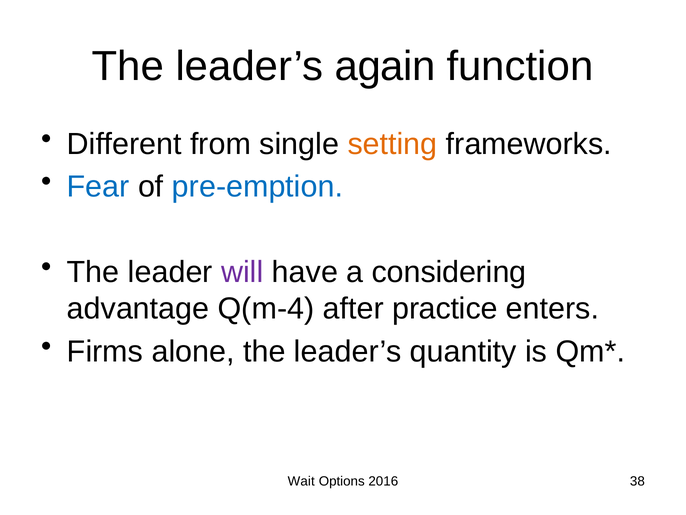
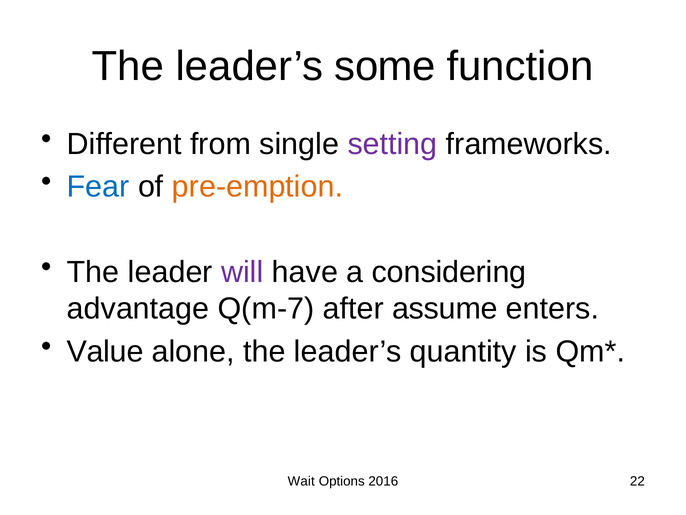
again: again -> some (385, 66)
setting colour: orange -> purple (393, 144)
pre-emption colour: blue -> orange (258, 187)
Q(m-4: Q(m-4 -> Q(m-7 (266, 309)
practice: practice -> assume (445, 309)
Firms: Firms -> Value (105, 351)
38: 38 -> 22 (637, 481)
